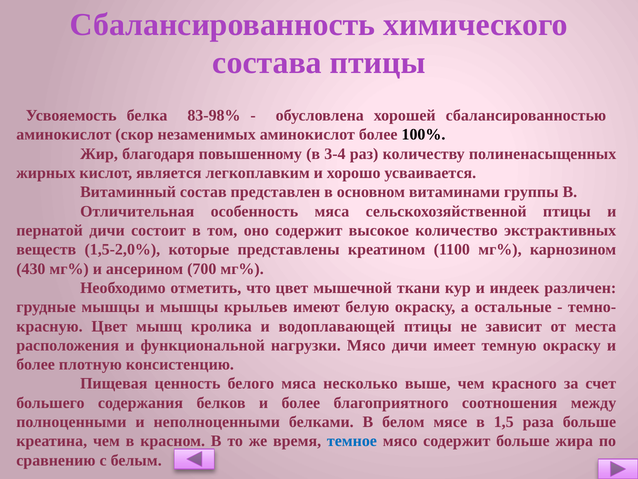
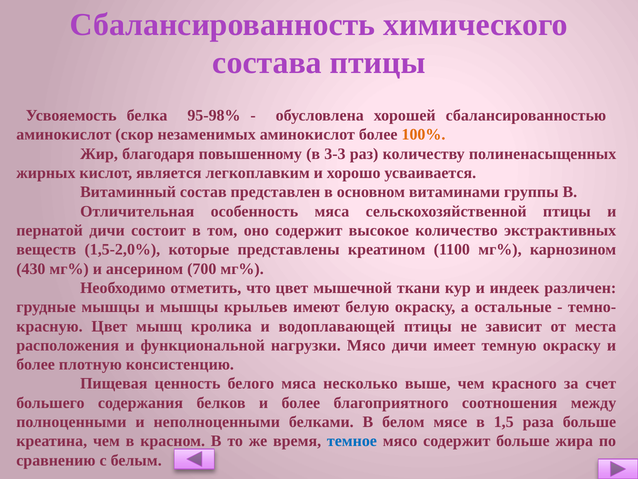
83-98%: 83-98% -> 95-98% (214, 115)
100% colour: black -> orange (423, 134)
3-4: 3-4 -> 3-3 (335, 154)
